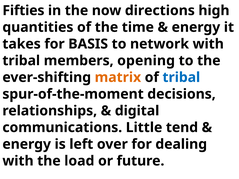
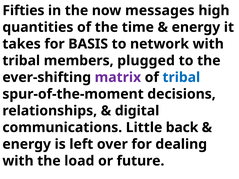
directions: directions -> messages (160, 11)
opening: opening -> plugged (146, 61)
matrix colour: orange -> purple (118, 77)
tend: tend -> back (182, 128)
